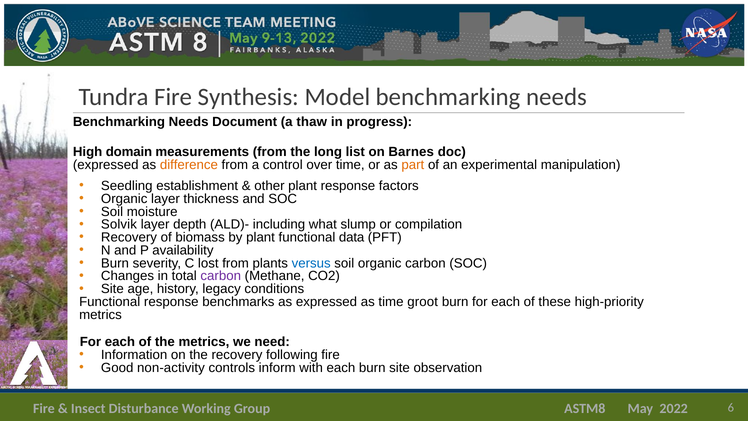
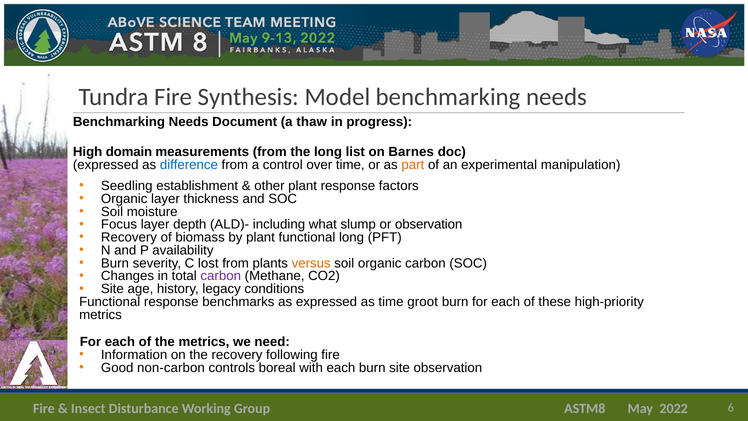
difference colour: orange -> blue (189, 165)
Solvik: Solvik -> Focus (119, 224)
or compilation: compilation -> observation (429, 224)
functional data: data -> long (352, 237)
versus colour: blue -> orange (311, 263)
non-activity: non-activity -> non-carbon (171, 368)
inform: inform -> boreal (277, 368)
